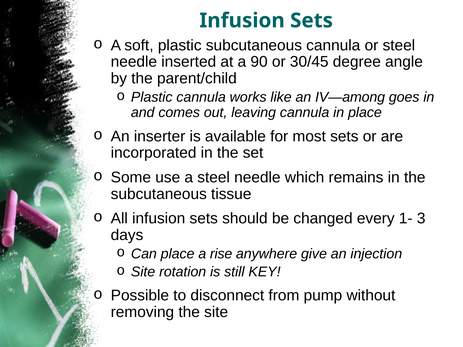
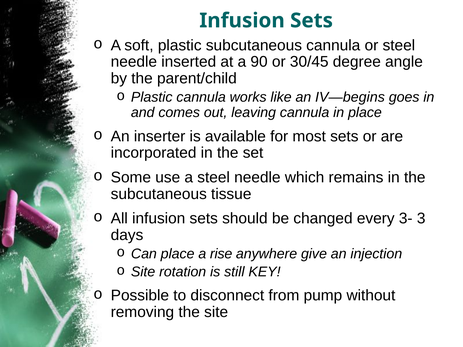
IV—among: IV—among -> IV—begins (350, 97)
1-: 1- -> 3- (406, 218)
